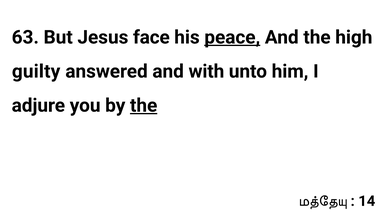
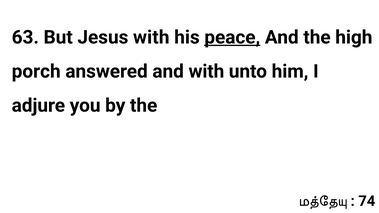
Jesus face: face -> with (151, 37)
guilty: guilty -> porch (36, 71)
the underline: present -> none (144, 106)
14: 14 -> 74 (367, 201)
